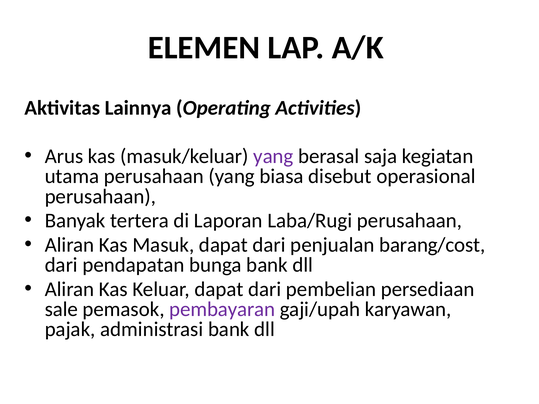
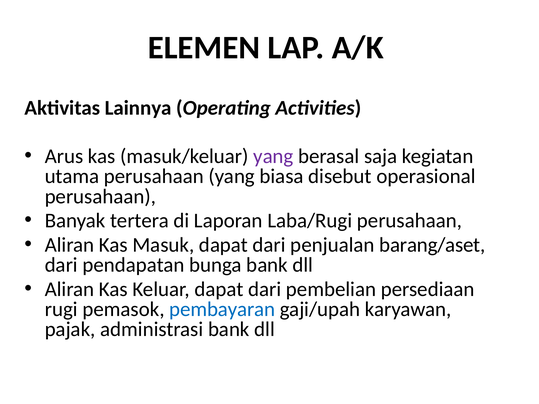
barang/cost: barang/cost -> barang/aset (432, 245)
sale: sale -> rugi (61, 310)
pembayaran colour: purple -> blue (222, 310)
